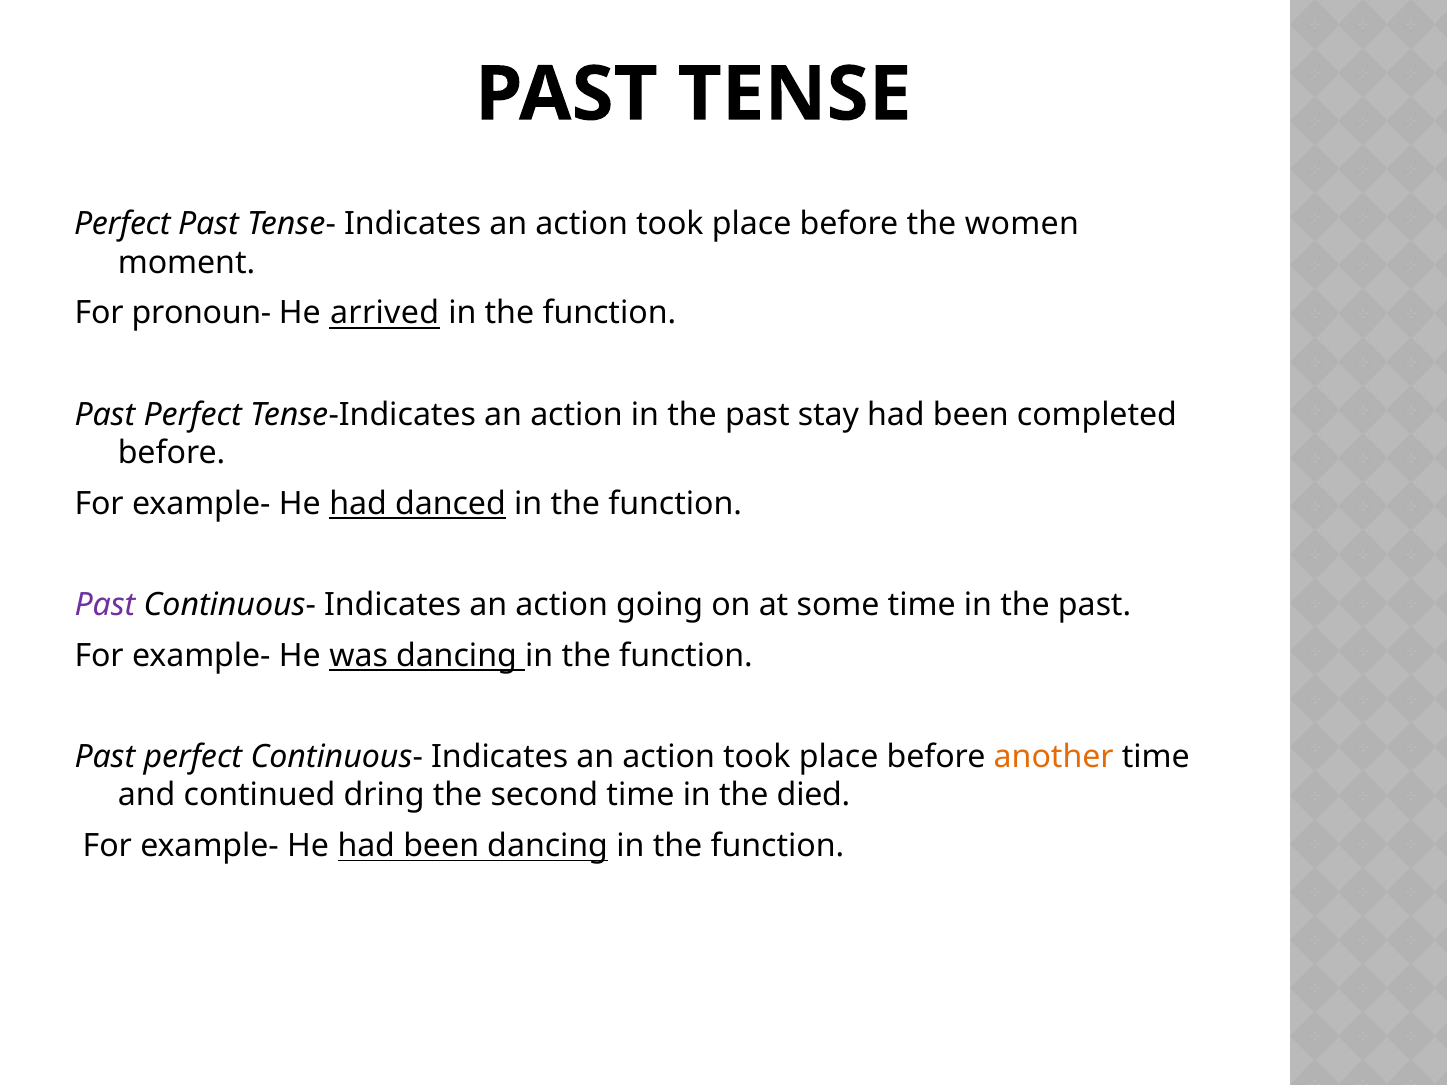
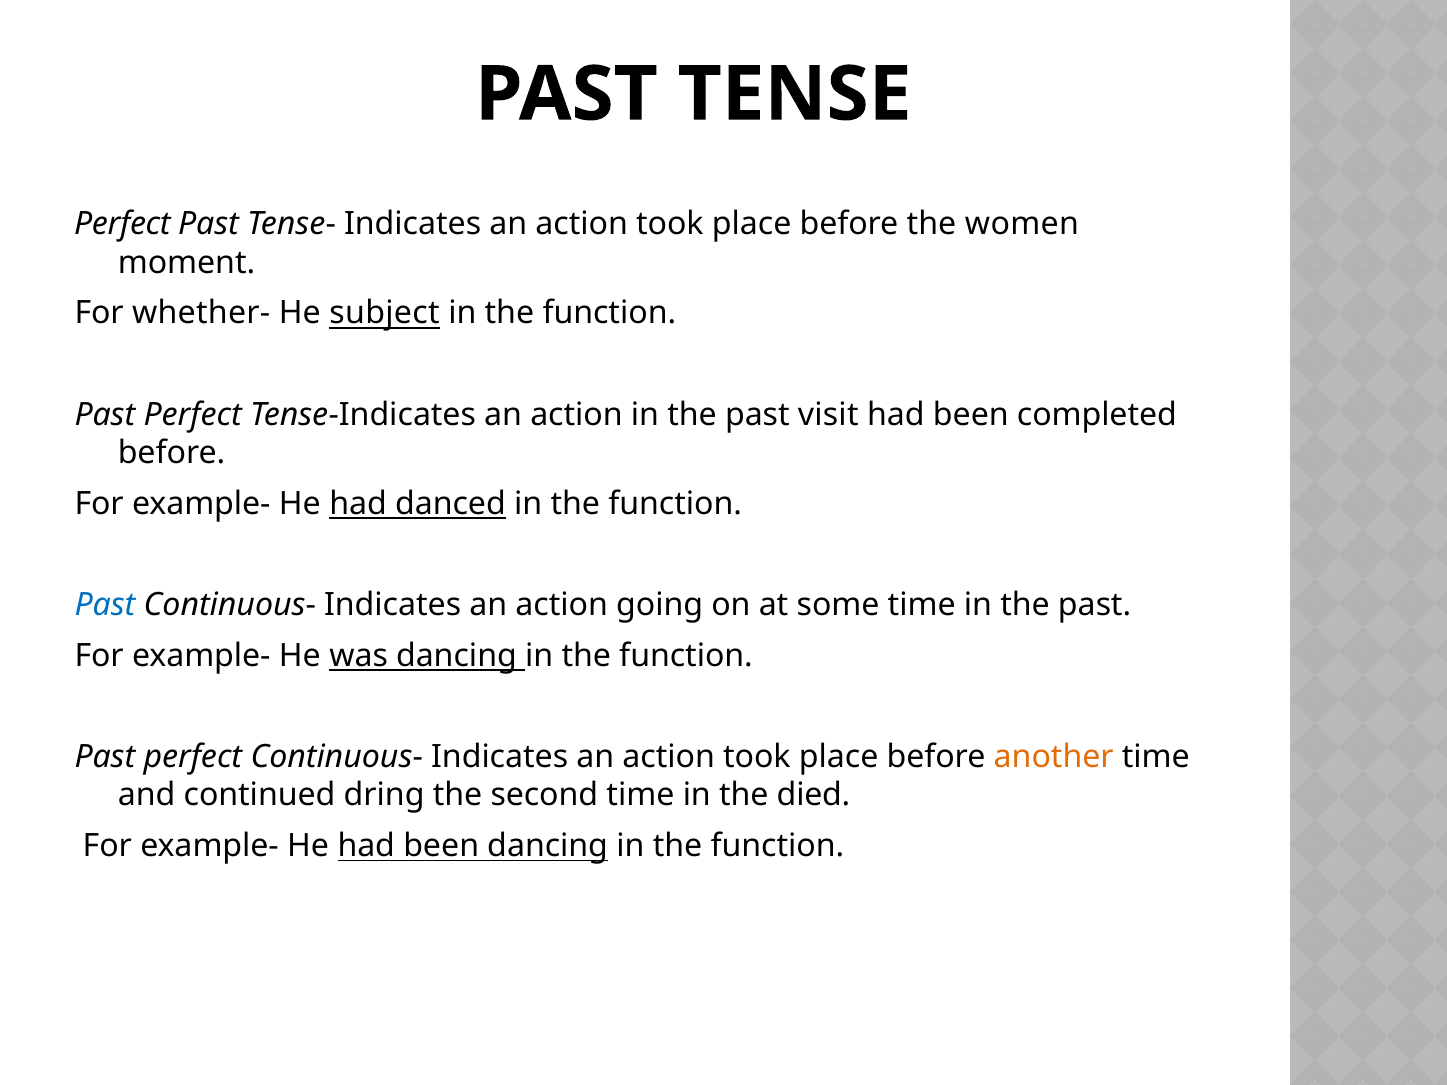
pronoun-: pronoun- -> whether- (201, 313)
arrived: arrived -> subject (385, 313)
stay: stay -> visit (828, 414)
Past colour: purple -> blue (105, 605)
